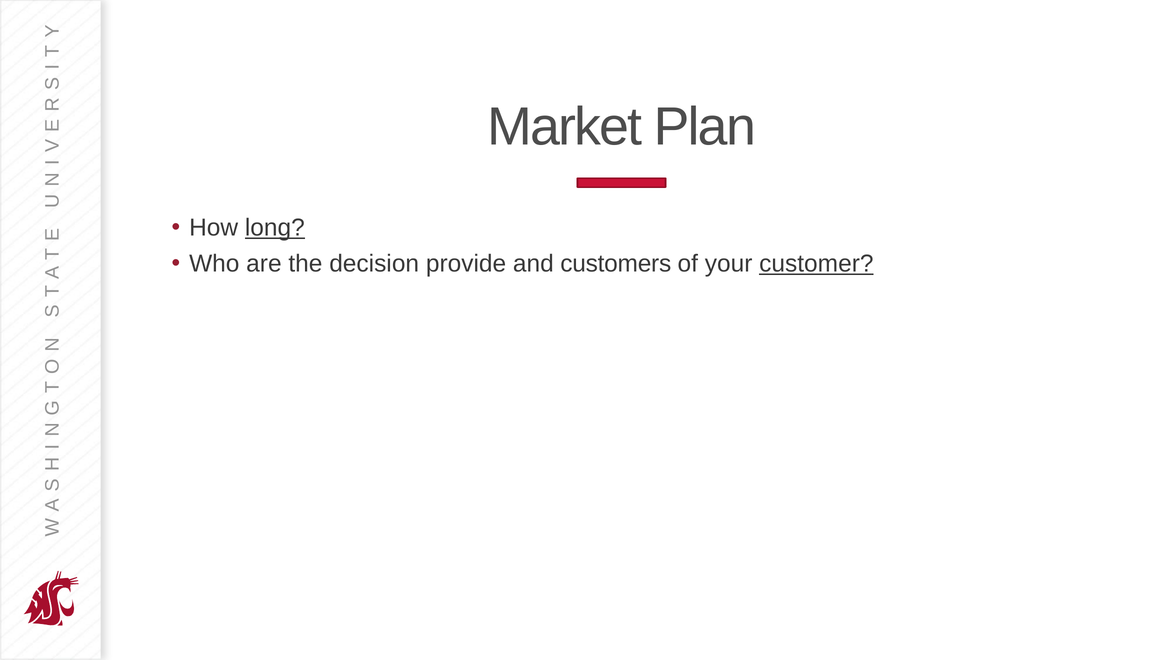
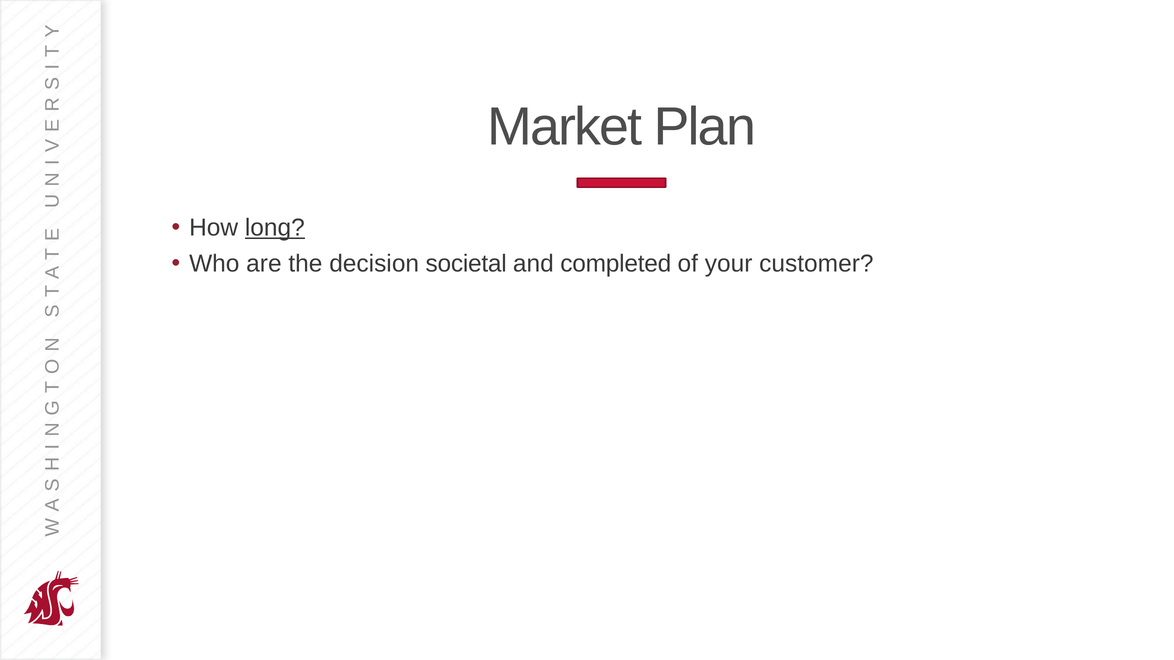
provide: provide -> societal (466, 264)
customers: customers -> completed (616, 264)
customer underline: present -> none (816, 264)
